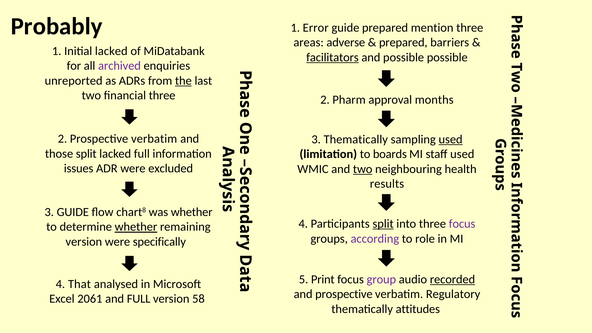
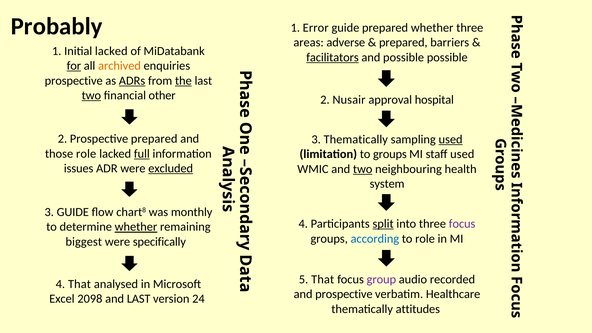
prepared mention: mention -> whether (432, 28)
for underline: none -> present (74, 66)
archived colour: purple -> orange (119, 66)
unreported: unreported -> prospective (74, 81)
ADRs underline: none -> present (132, 81)
two underline: none -> present (91, 95)
financial three: three -> other (162, 95)
Pharm: Pharm -> Nusair (349, 100)
months: months -> hospital (434, 100)
2 Prospective verbatim: verbatim -> prepared (154, 139)
those split: split -> role (86, 154)
full underline: none -> present (142, 154)
to boards: boards -> groups (390, 154)
excluded underline: none -> present (171, 168)
results: results -> system (387, 184)
was whether: whether -> monthly (192, 212)
according colour: purple -> blue (375, 239)
version: version -> biggest (84, 242)
5 Print: Print -> That (323, 279)
recorded underline: present -> none (452, 279)
Regulatory: Regulatory -> Healthcare (453, 294)
2061: 2061 -> 2098 (90, 299)
and FULL: FULL -> LAST (139, 299)
58: 58 -> 24 (198, 299)
